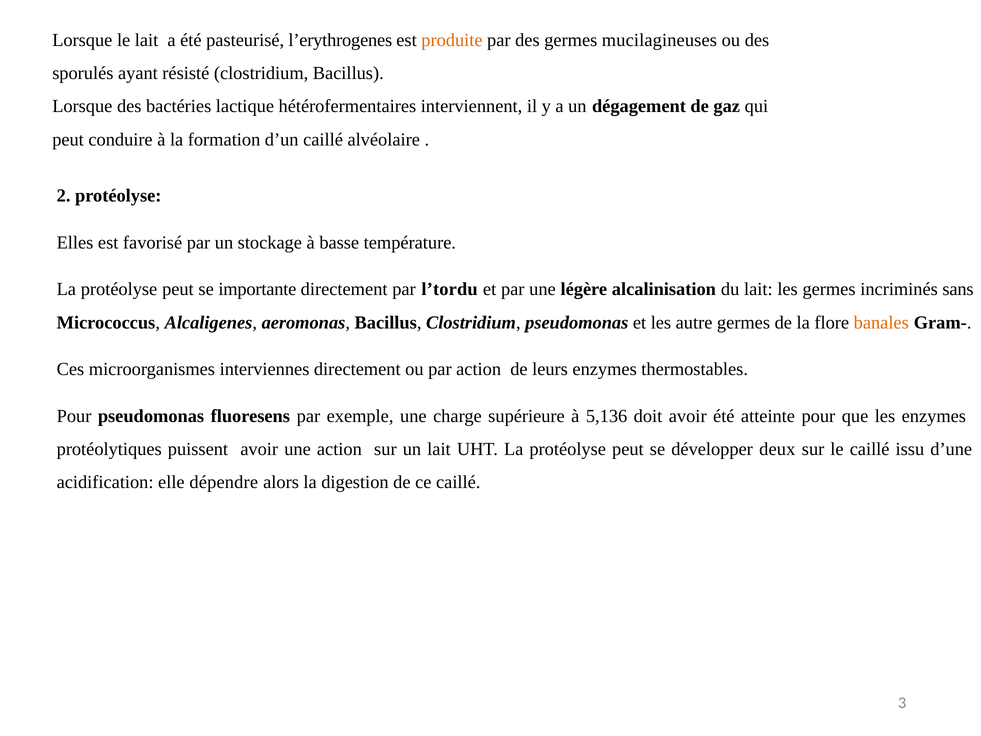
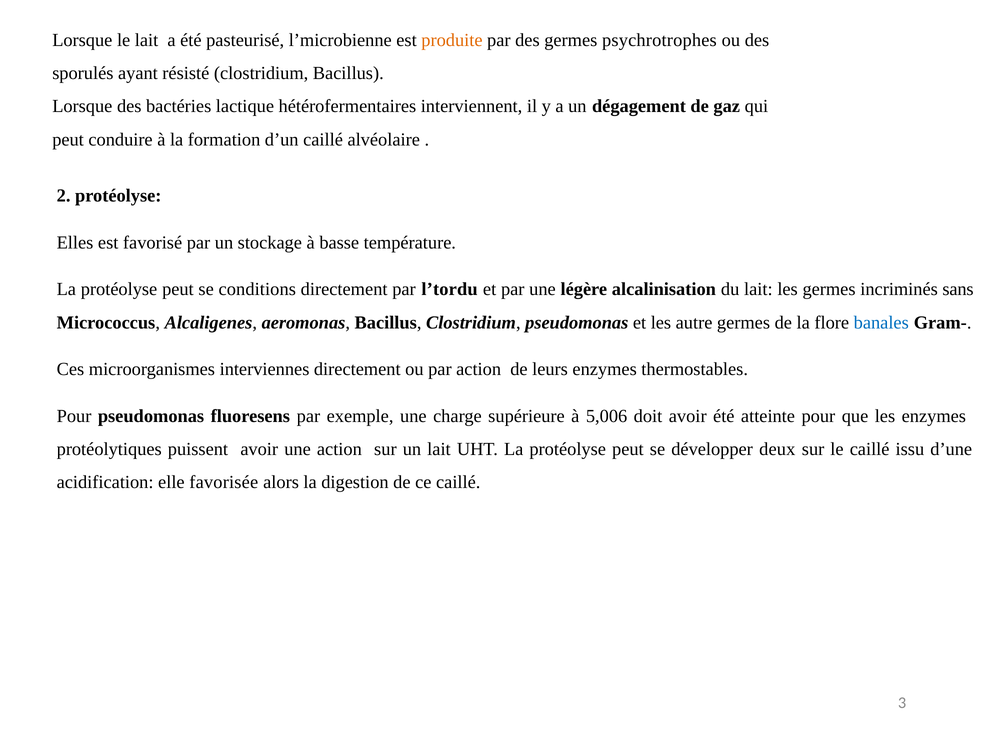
l’erythrogenes: l’erythrogenes -> l’microbienne (340, 40)
mucilagineuses: mucilagineuses -> psychrotrophes (659, 40)
importante: importante -> conditions (257, 289)
banales colour: orange -> blue (881, 322)
5,136: 5,136 -> 5,006 (607, 416)
dépendre: dépendre -> favorisée (224, 482)
